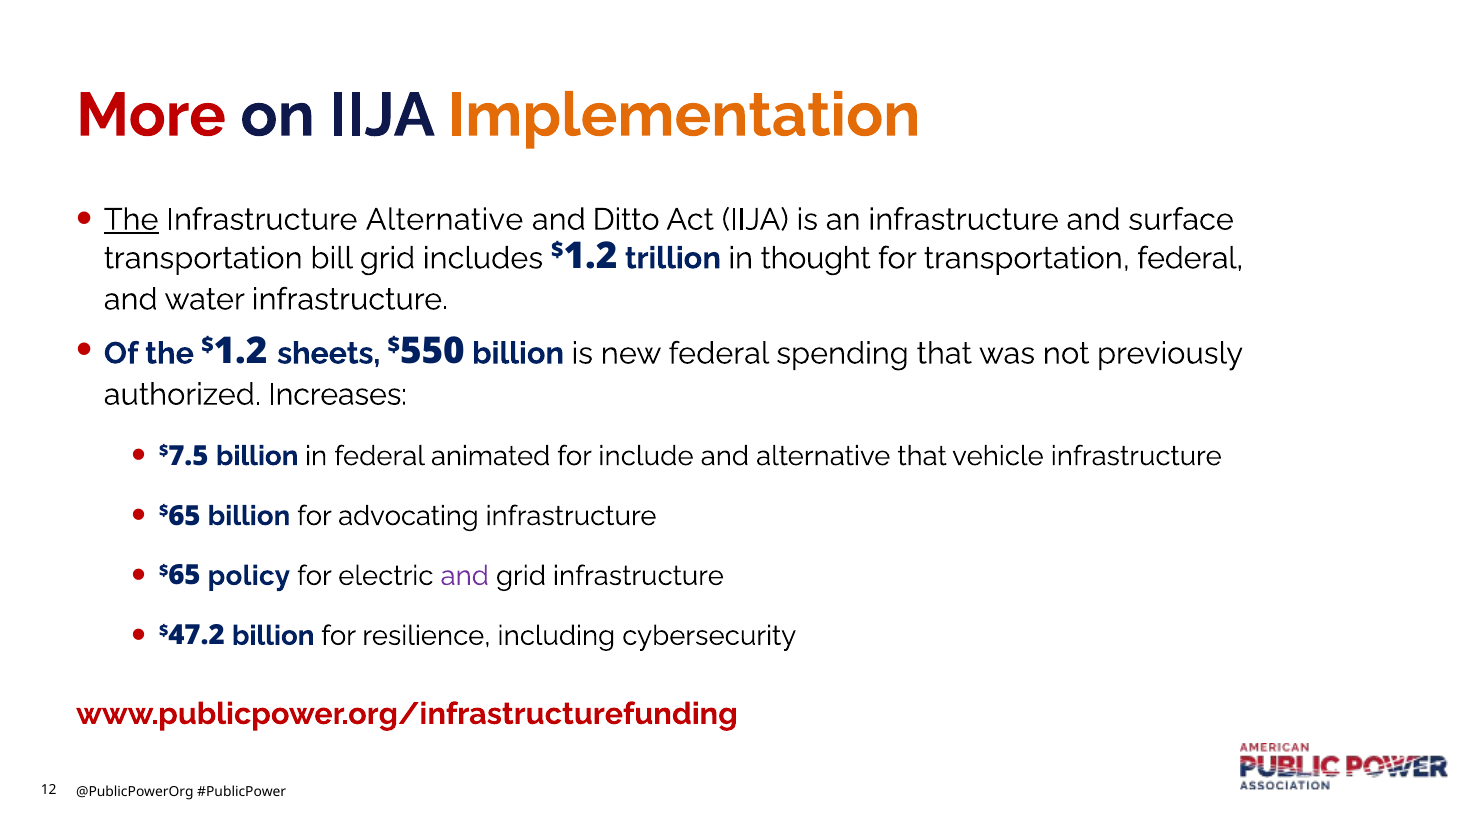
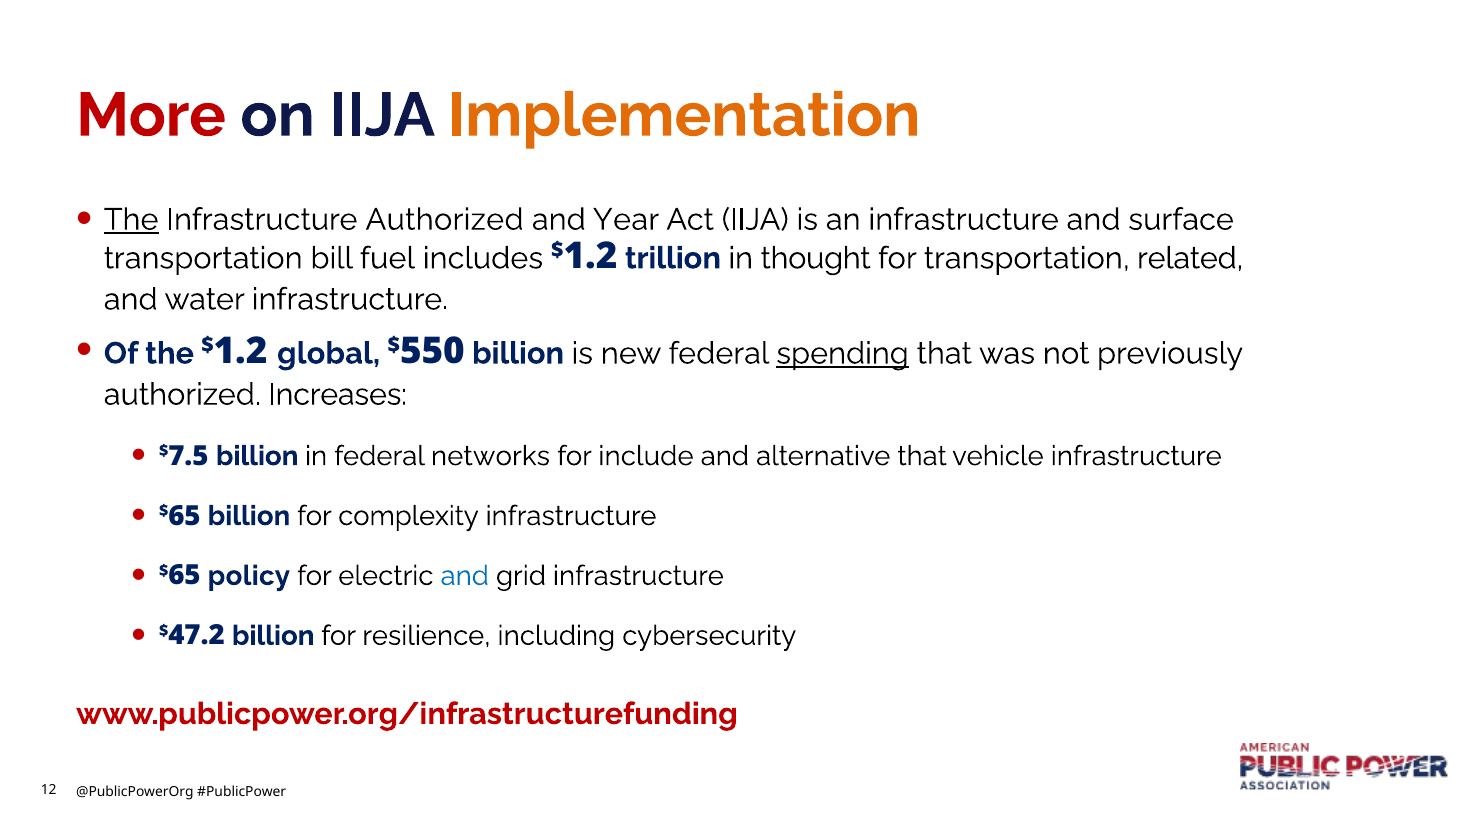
Infrastructure Alternative: Alternative -> Authorized (445, 220)
Ditto: Ditto -> Year (626, 220)
bill grid: grid -> fuel (387, 258)
transportation federal: federal -> related (1190, 258)
sheets: sheets -> global (329, 354)
spending underline: none -> present (843, 354)
animated: animated -> networks (490, 456)
advocating: advocating -> complexity (408, 516)
and colour: purple -> blue (465, 576)
